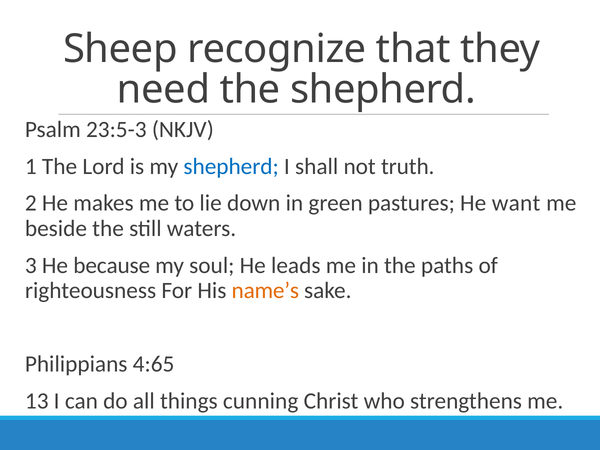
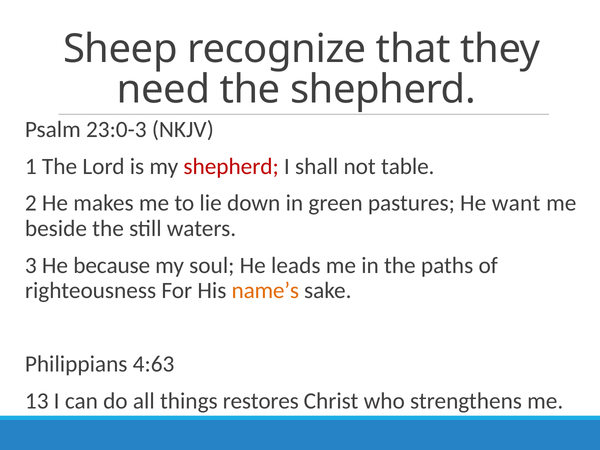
23:5-3: 23:5-3 -> 23:0-3 (116, 129)
shepherd colour: blue -> red (231, 166)
truth: truth -> table (408, 166)
4:65: 4:65 -> 4:63 (154, 364)
cunning: cunning -> restores (261, 401)
